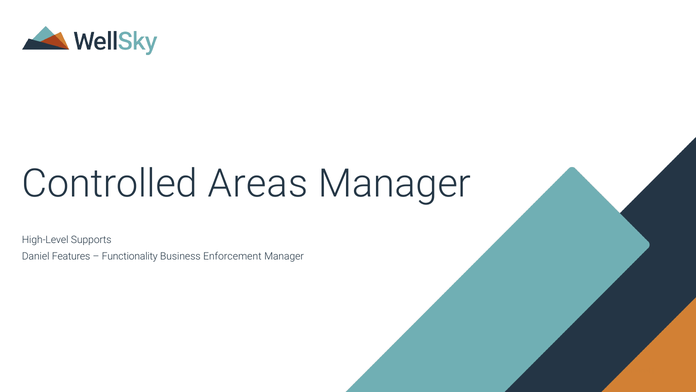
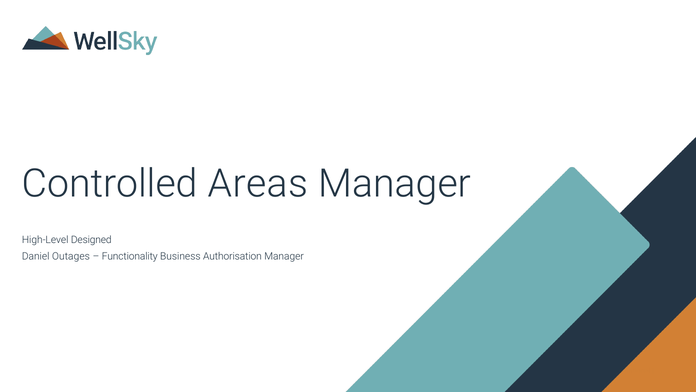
Supports: Supports -> Designed (91, 240)
Features: Features -> Outages (71, 256)
Enforcement: Enforcement -> Authorisation (232, 256)
